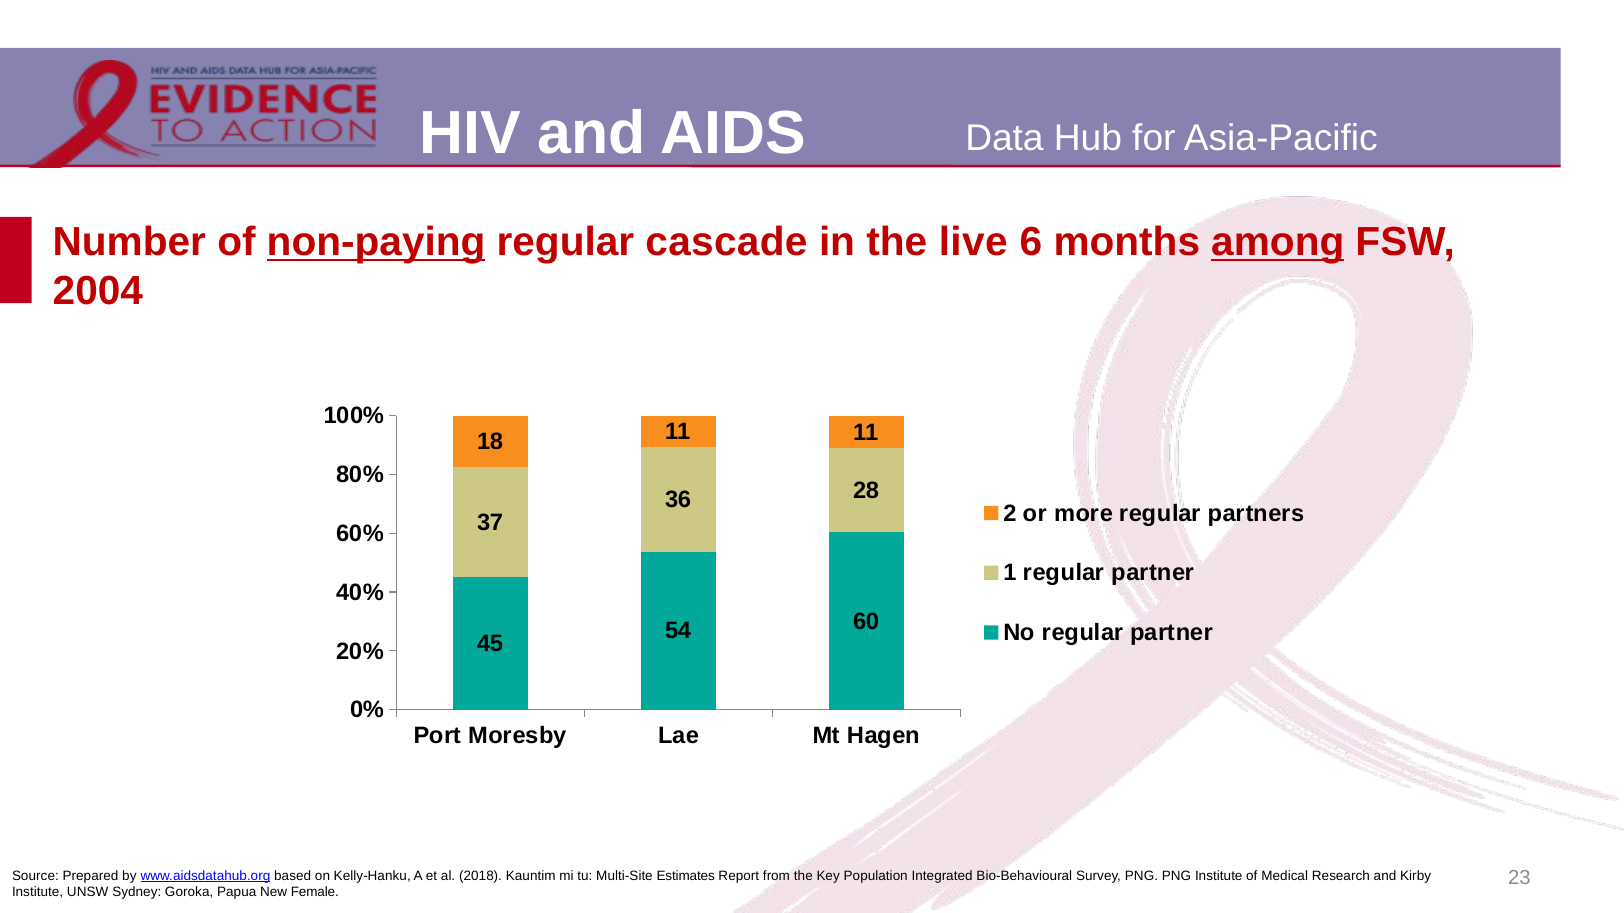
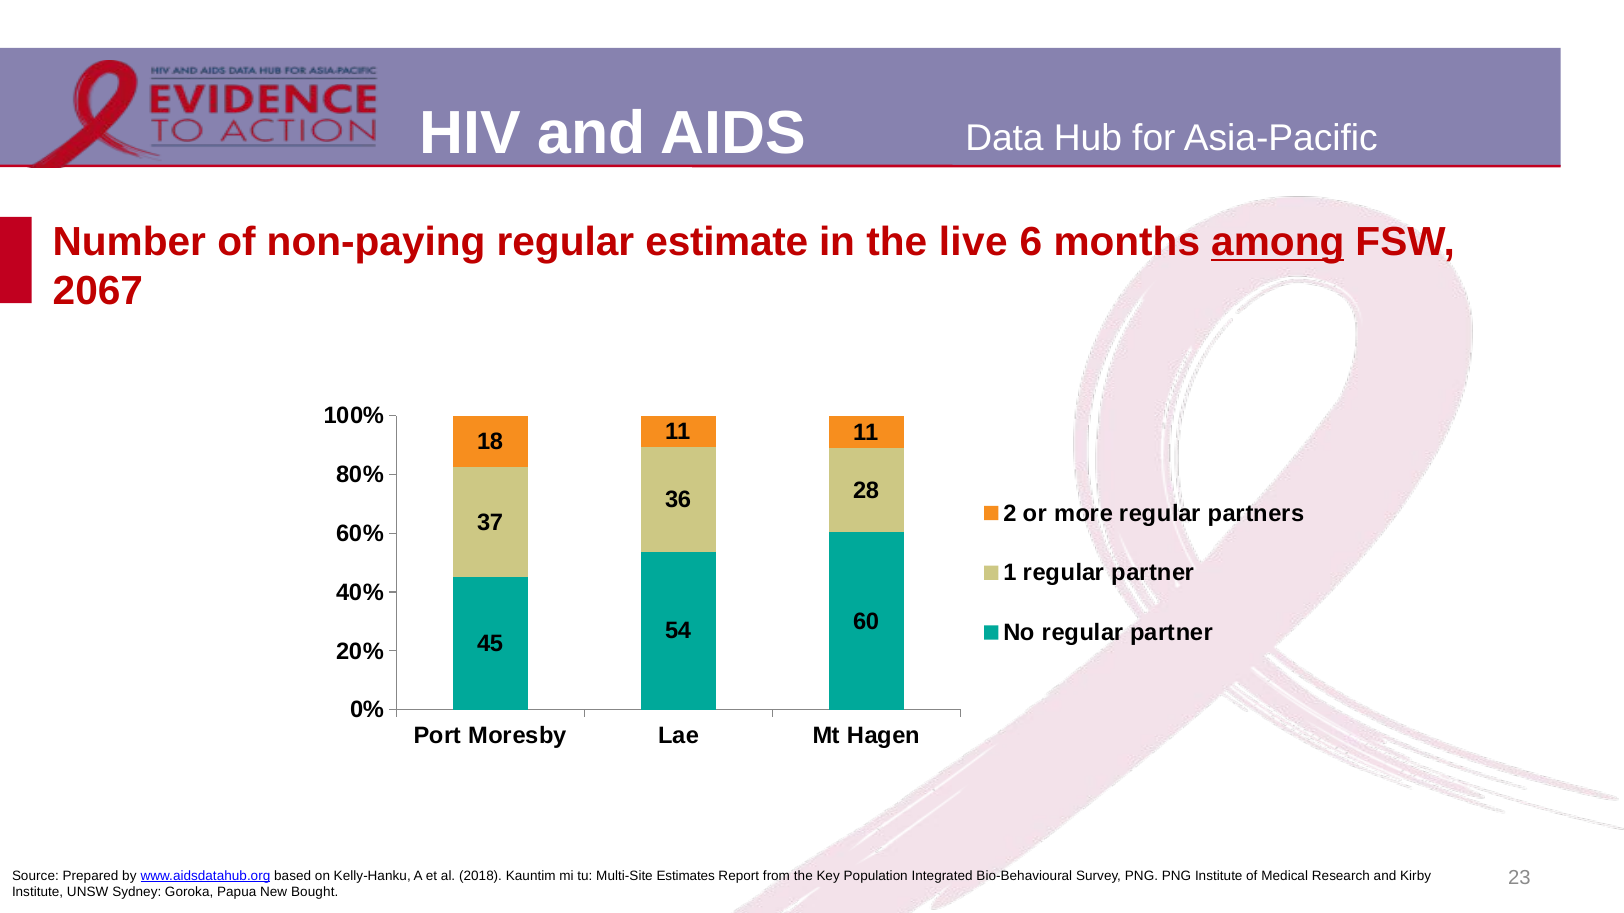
non-paying underline: present -> none (376, 243)
cascade: cascade -> estimate (727, 243)
2004: 2004 -> 2067 (98, 291)
Female: Female -> Bought (315, 892)
